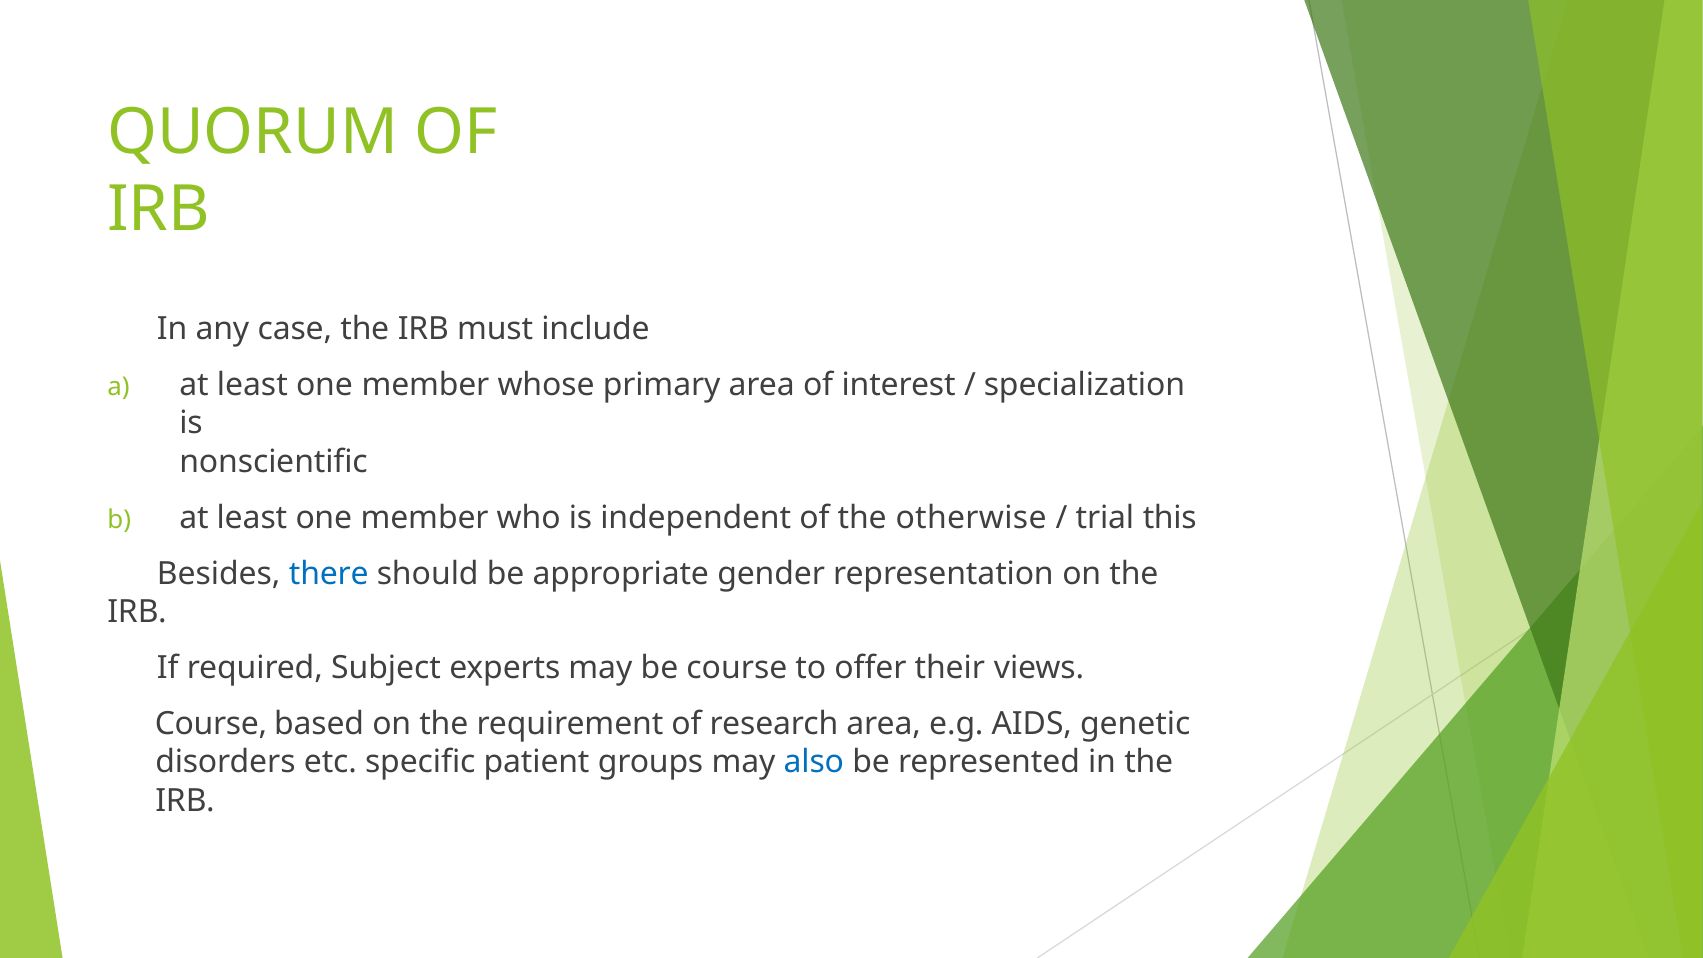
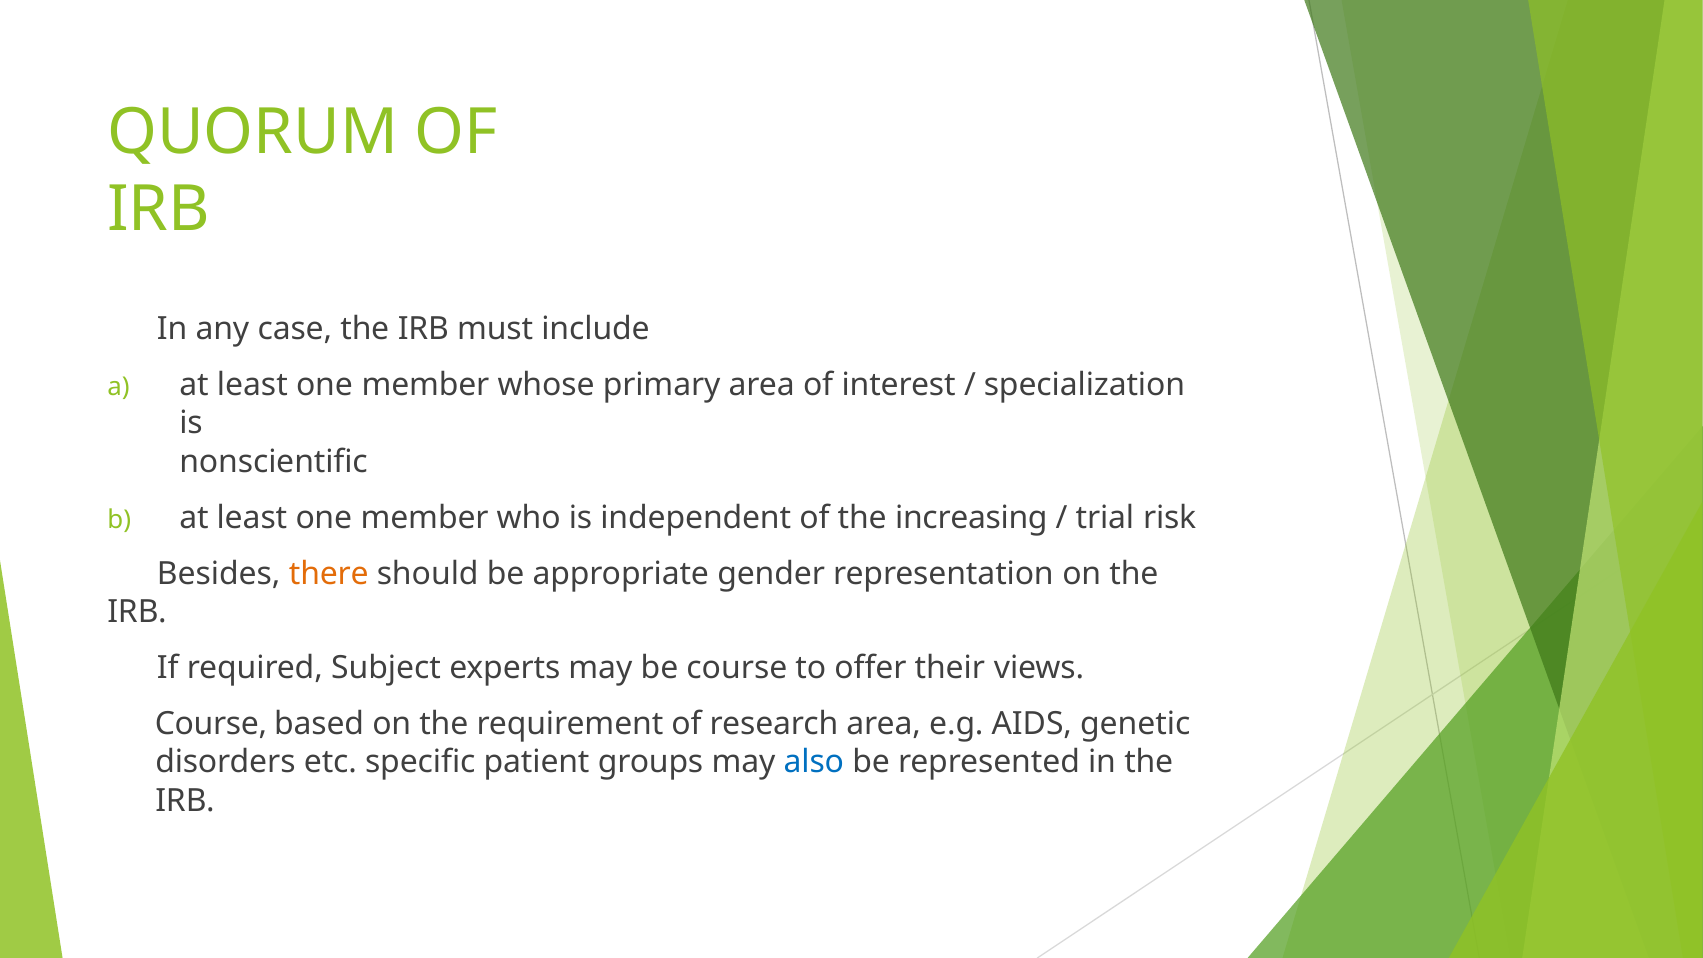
otherwise: otherwise -> increasing (971, 517)
this: this -> risk (1170, 517)
there colour: blue -> orange (329, 574)
